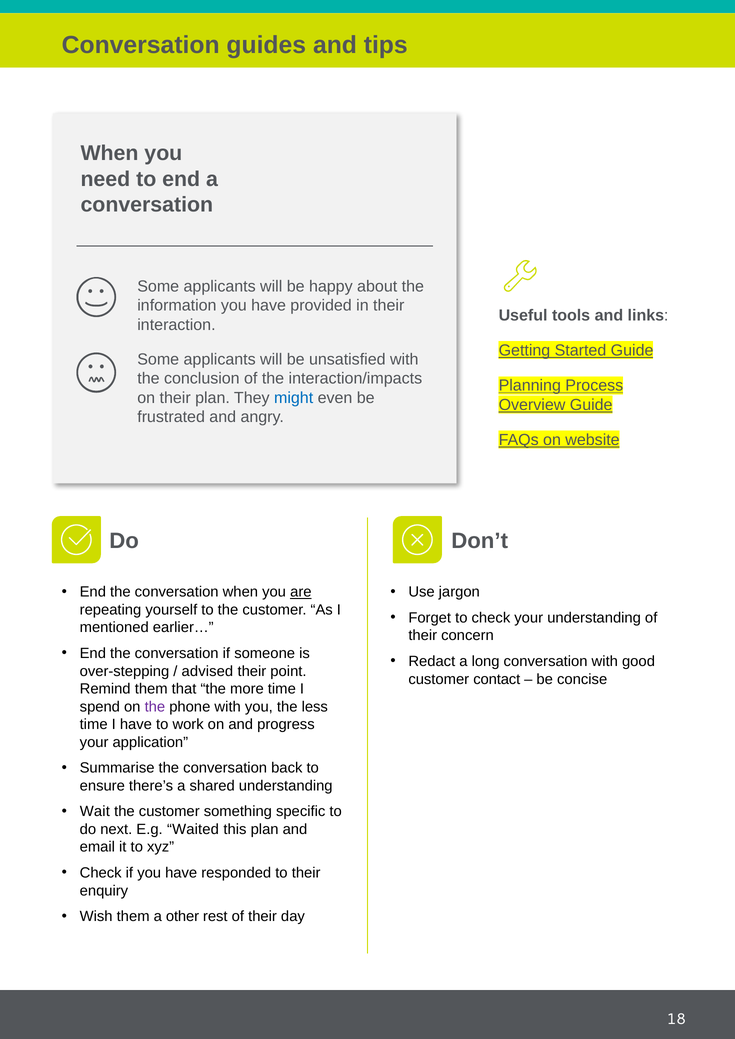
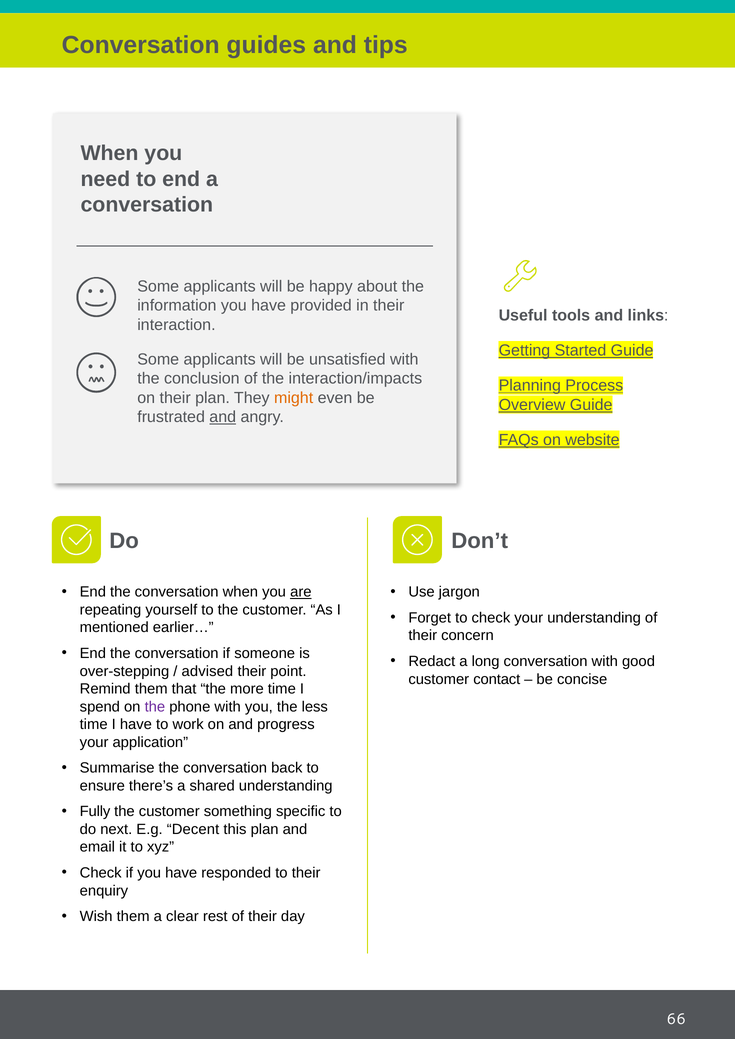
might colour: blue -> orange (294, 398)
and underline: none -> present (223, 417)
Wait: Wait -> Fully (95, 812)
Waited: Waited -> Decent (193, 830)
other: other -> clear (182, 917)
18: 18 -> 66 (676, 1020)
